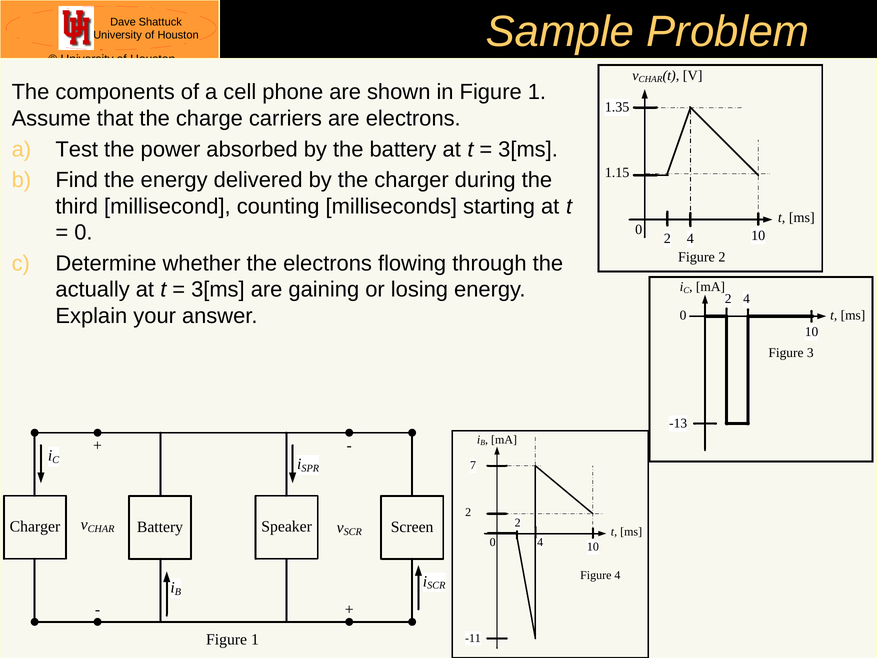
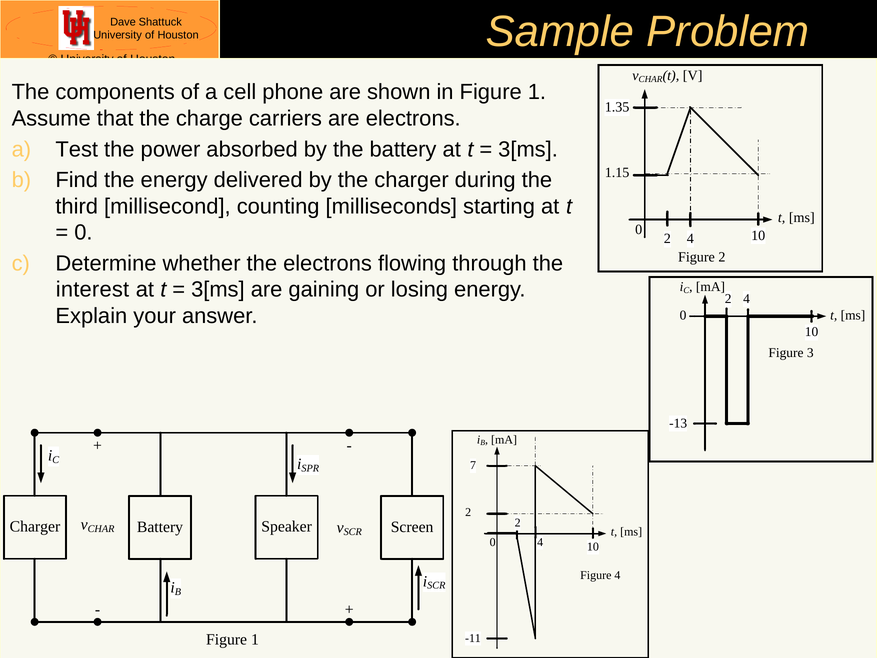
actually: actually -> interest (92, 290)
